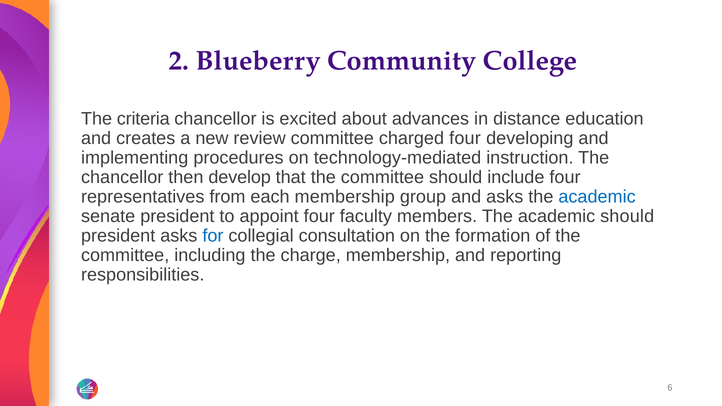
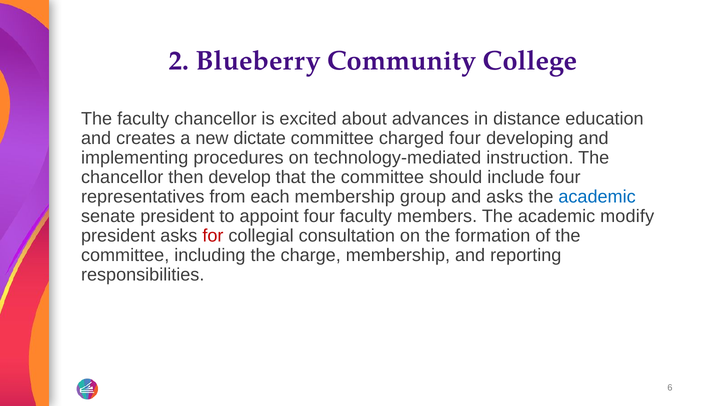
The criteria: criteria -> faculty (143, 119)
review: review -> dictate (260, 138)
academic should: should -> modify (627, 216)
for colour: blue -> red (213, 236)
